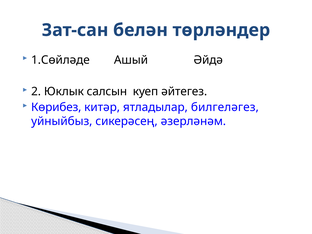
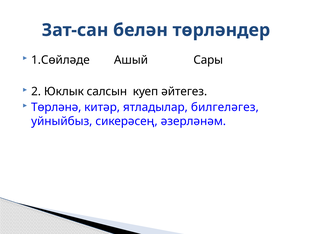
Әйдә: Әйдә -> Сары (208, 60)
Көрибез: Көрибез -> Төрләнә (56, 107)
